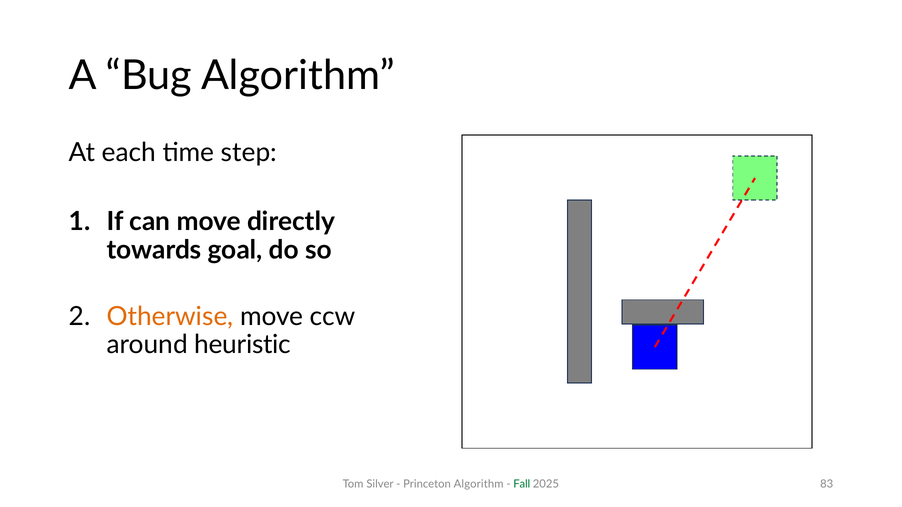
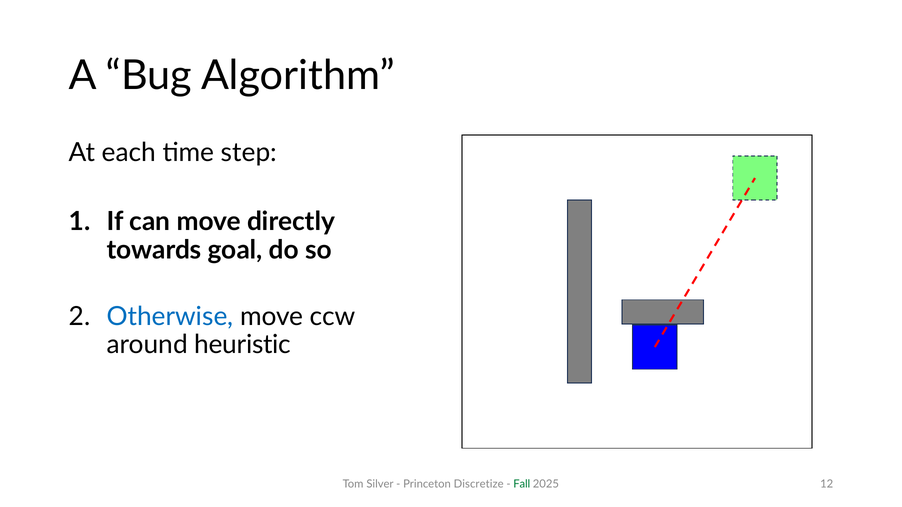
Otherwise colour: orange -> blue (170, 317)
Princeton Algorithm: Algorithm -> Discretize (479, 485)
83: 83 -> 12 (827, 485)
